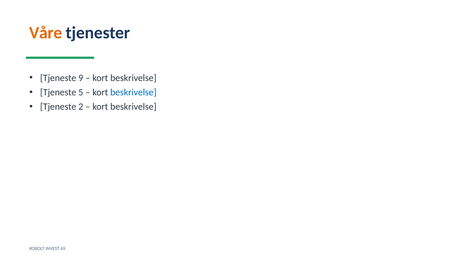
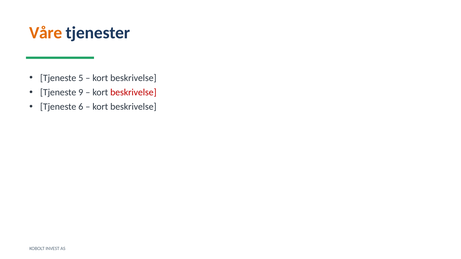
9: 9 -> 5 (81, 78)
5: 5 -> 9 (81, 92)
beskrivelse colour: blue -> red (133, 92)
2: 2 -> 6 (81, 107)
